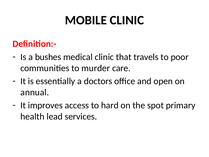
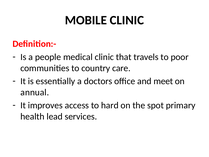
bushes: bushes -> people (48, 57)
murder: murder -> country (96, 68)
open: open -> meet (163, 81)
